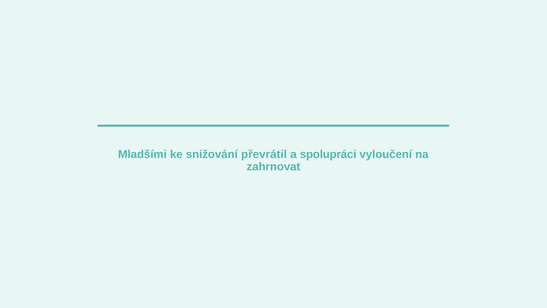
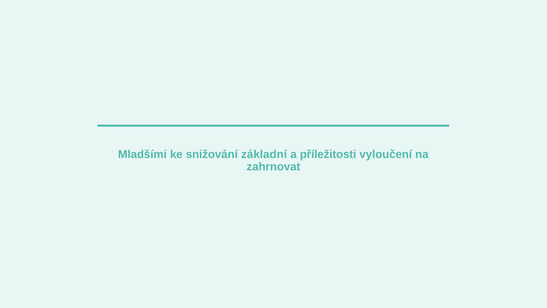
převrátil: převrátil -> základní (264, 154)
spolupráci: spolupráci -> příležitosti (328, 154)
